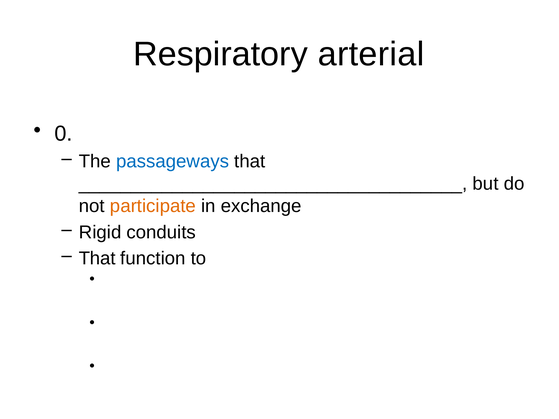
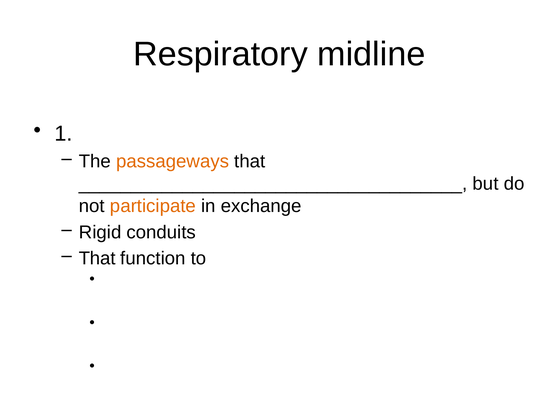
arterial: arterial -> midline (371, 54)
0: 0 -> 1 (64, 134)
passageways colour: blue -> orange (173, 162)
